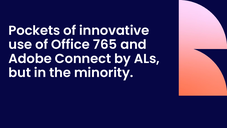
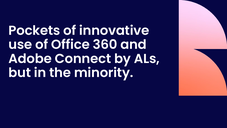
765: 765 -> 360 (105, 45)
